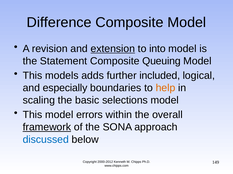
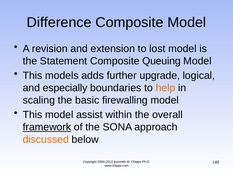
extension underline: present -> none (113, 49)
into: into -> lost (157, 49)
included: included -> upgrade (160, 76)
selections: selections -> firewalling (125, 101)
errors: errors -> assist (89, 115)
discussed colour: blue -> orange (46, 140)
